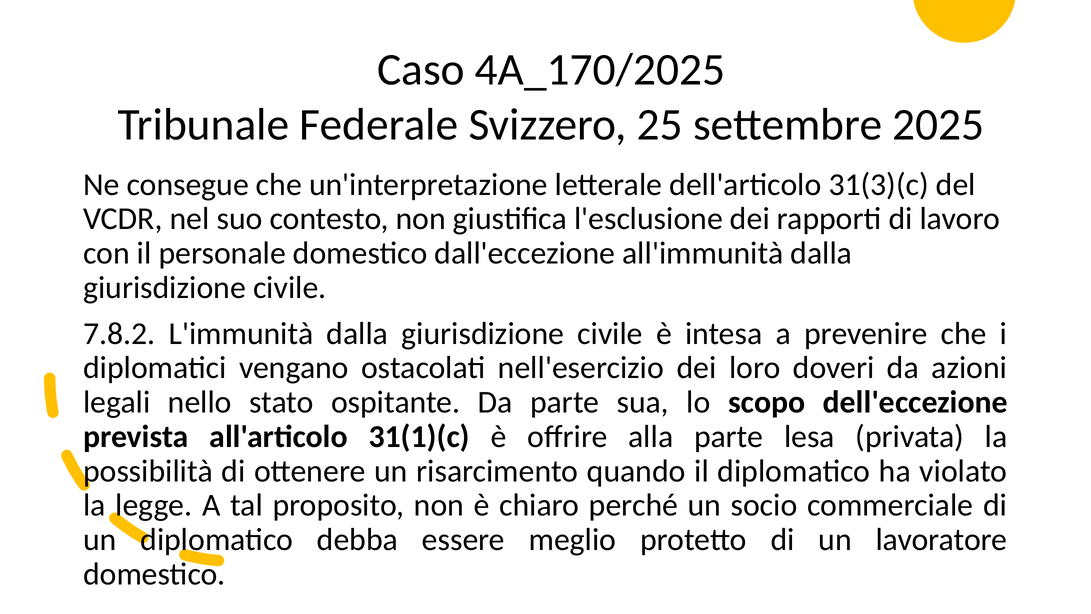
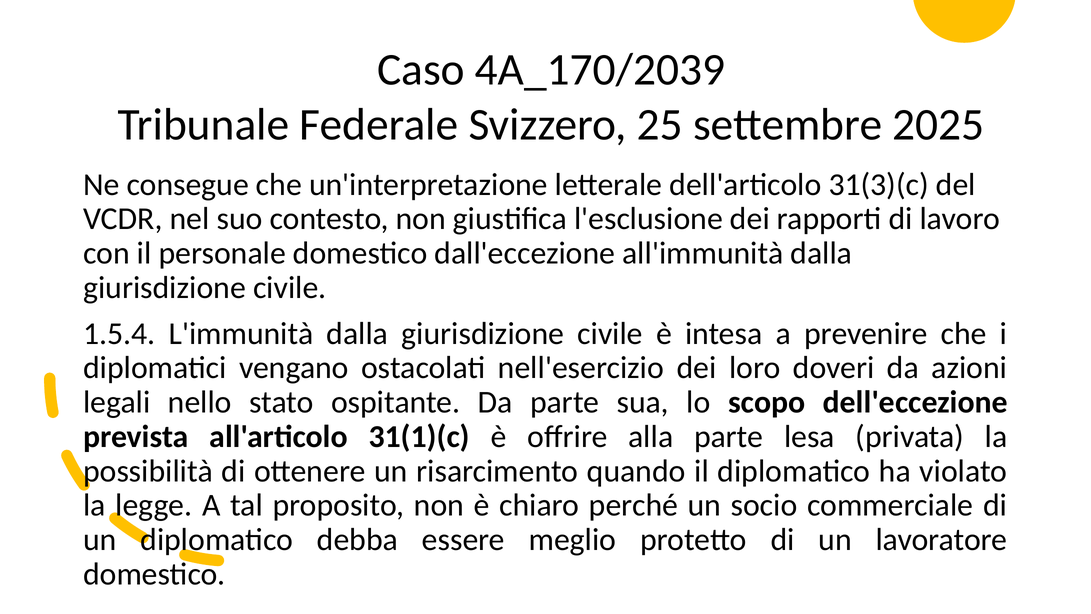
4A_170/2025: 4A_170/2025 -> 4A_170/2039 (600, 70)
7.8.2: 7.8.2 -> 1.5.4 (119, 333)
